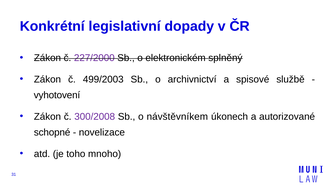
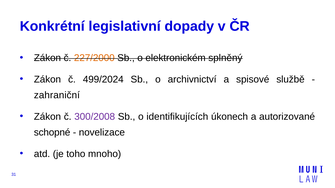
227/2000 colour: purple -> orange (94, 58)
499/2003: 499/2003 -> 499/2024 (103, 80)
vyhotovení: vyhotovení -> zahraniční (57, 95)
návštěvníkem: návštěvníkem -> identifikujících (177, 117)
